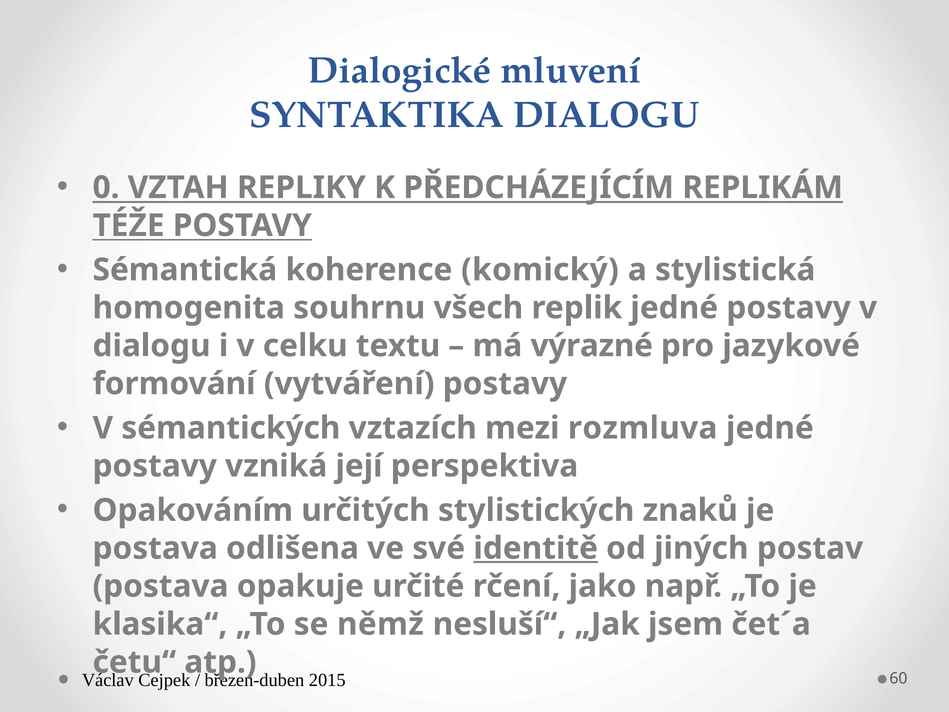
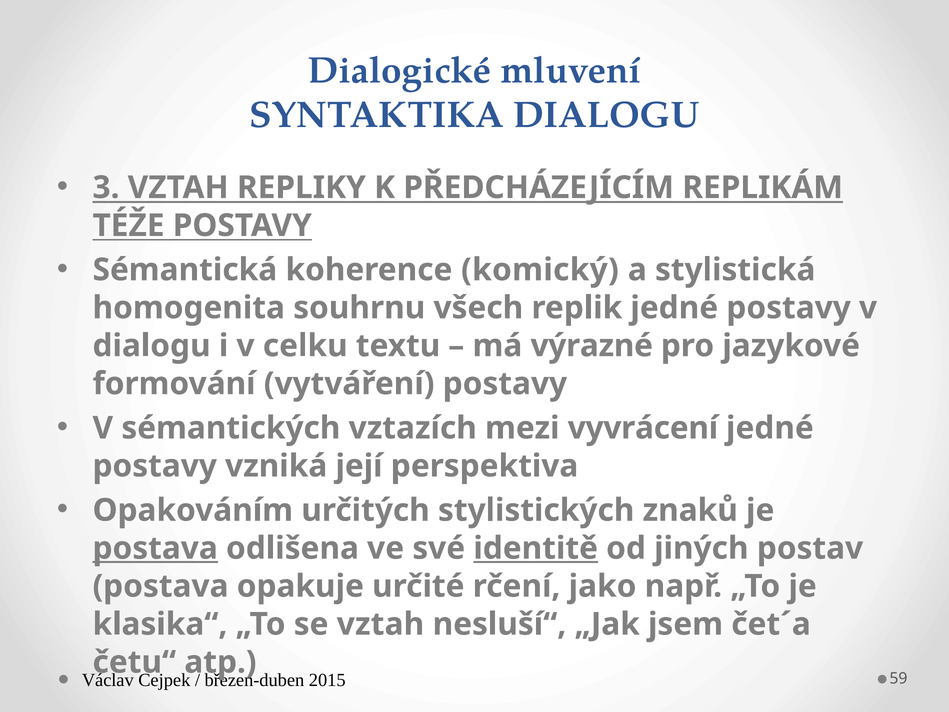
0: 0 -> 3 (106, 188)
rozmluva: rozmluva -> vyvrácení (643, 428)
postava underline: none -> present (155, 548)
se němž: němž -> vztah (380, 624)
60: 60 -> 59 (899, 678)
